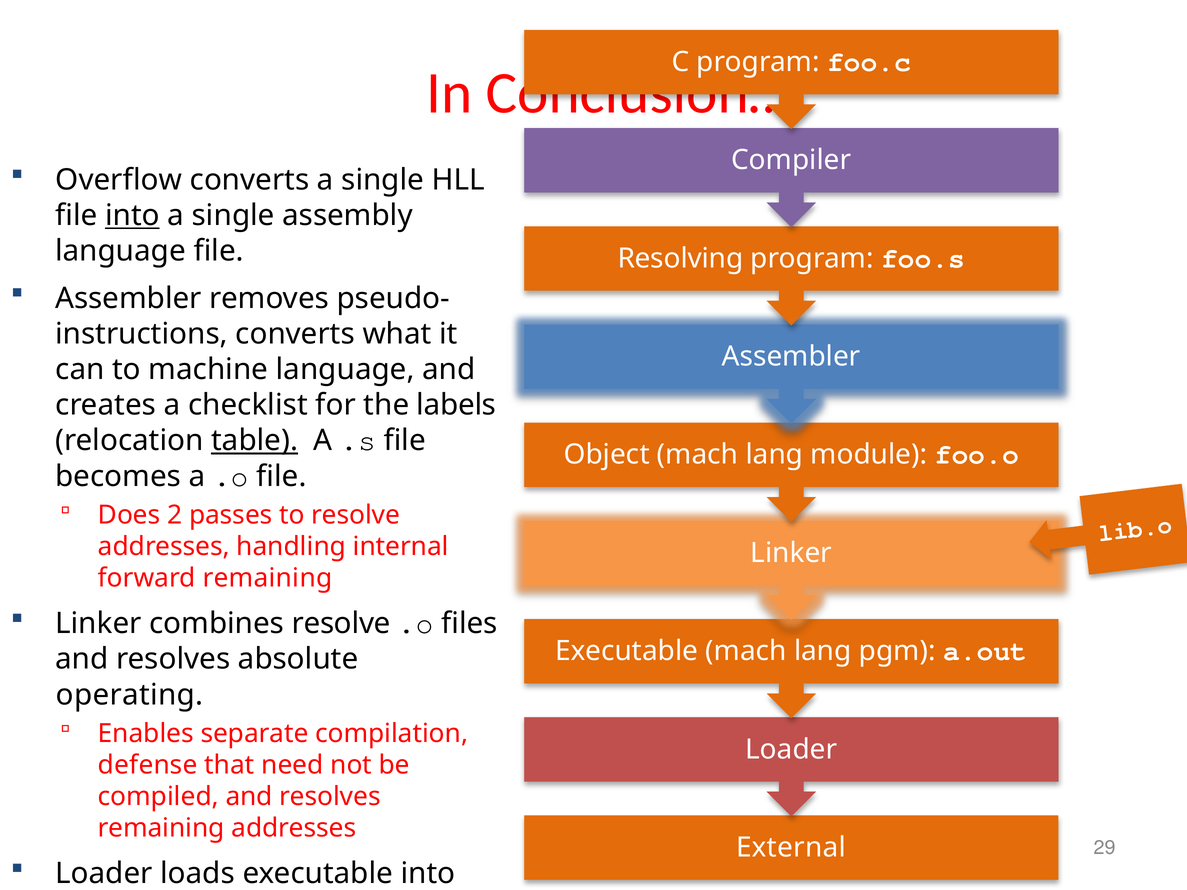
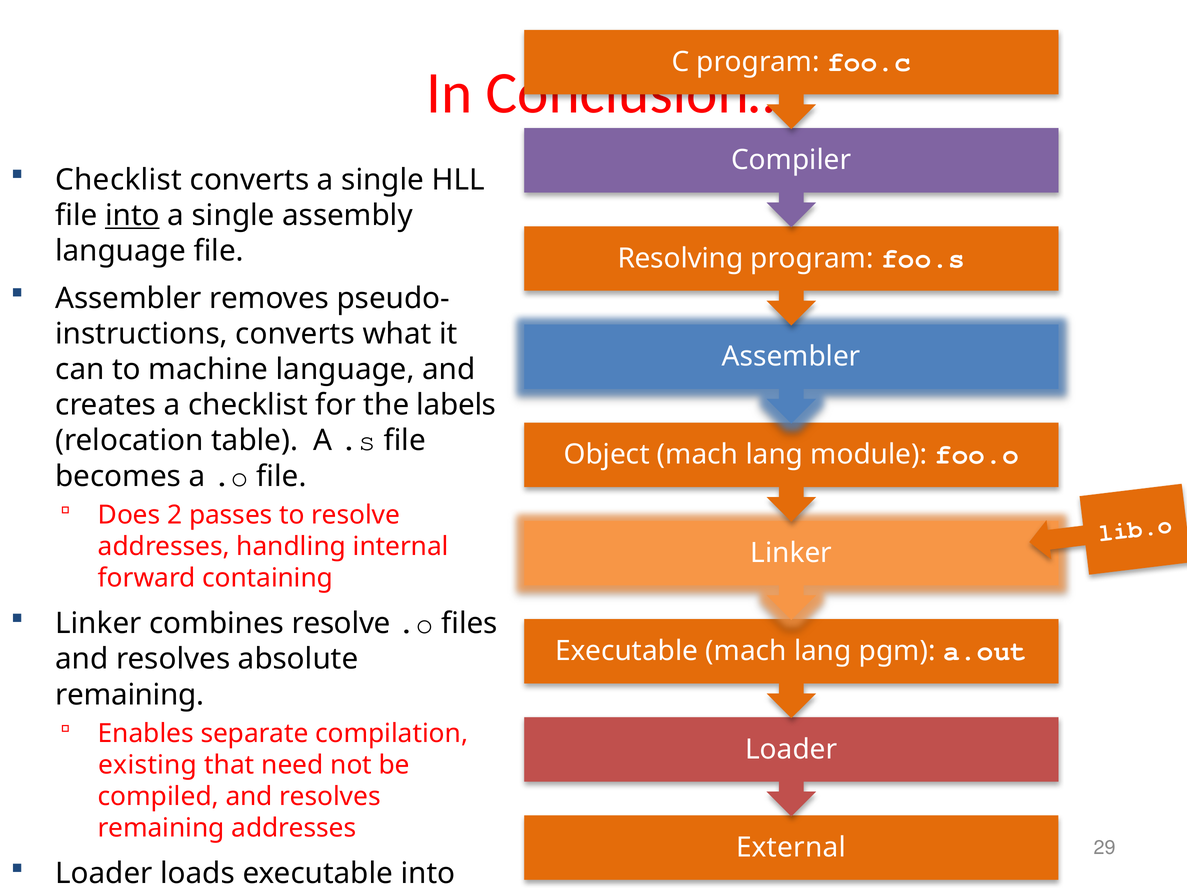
Overflow: Overflow -> Checklist (119, 180)
table underline: present -> none (255, 441)
forward remaining: remaining -> containing (268, 578)
operating: operating -> remaining (130, 695)
defense: defense -> existing (148, 765)
